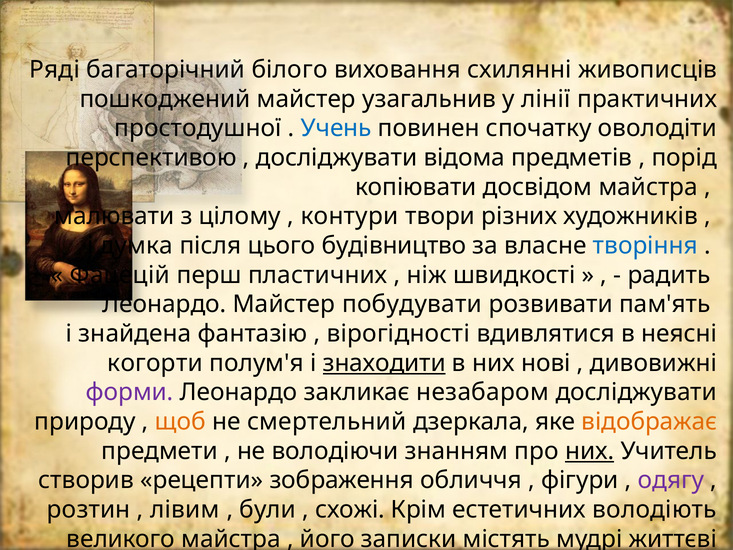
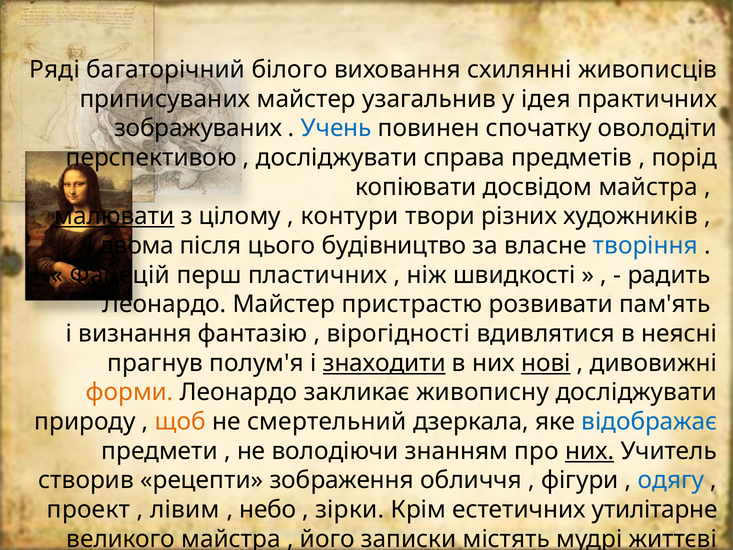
пошкоджений: пошкоджений -> приписуваних (165, 99)
лінії: лінії -> ідея (546, 99)
простодушної: простодушної -> зображуваних (198, 128)
відома: відома -> справа (464, 158)
малювати underline: none -> present (114, 216)
думка: думка -> двома (137, 246)
побудувати: побудувати -> пристрастю (412, 304)
знайдена: знайдена -> визнання (135, 334)
когорти: когорти -> прагнув (155, 363)
нові underline: none -> present (546, 363)
форми colour: purple -> orange (130, 392)
незабаром: незабаром -> живописну (483, 392)
відображає colour: orange -> blue (649, 422)
одягу colour: purple -> blue (671, 480)
розтин: розтин -> проект (89, 510)
були: були -> небо (268, 510)
схожі: схожі -> зірки (350, 510)
володіють: володіють -> утилітарне (655, 510)
